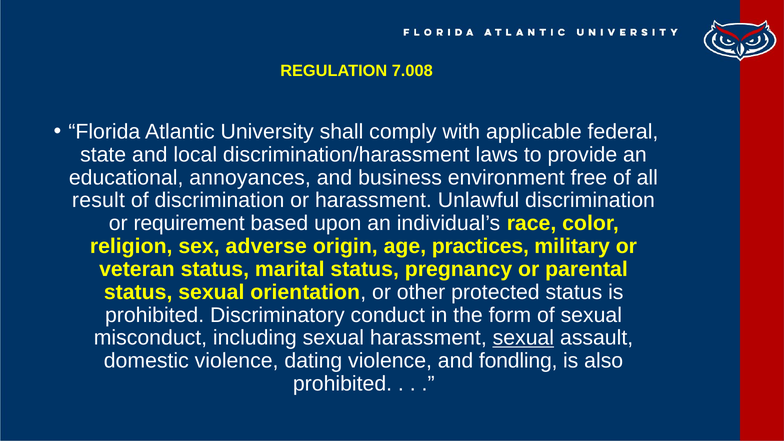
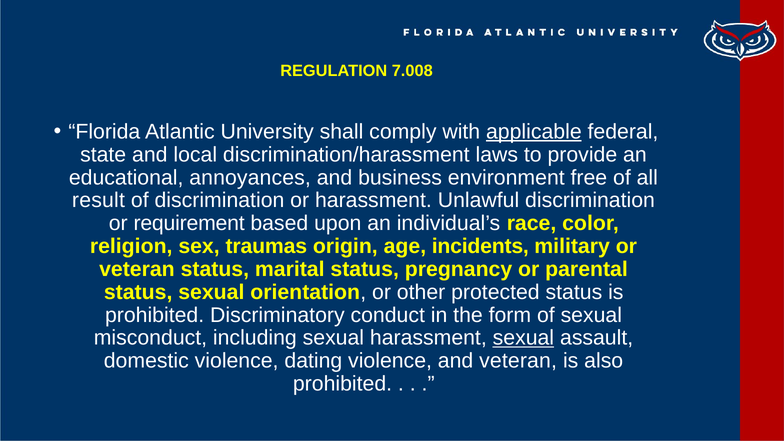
applicable underline: none -> present (534, 132)
adverse: adverse -> traumas (266, 246)
practices: practices -> incidents (480, 246)
and fondling: fondling -> veteran (518, 361)
